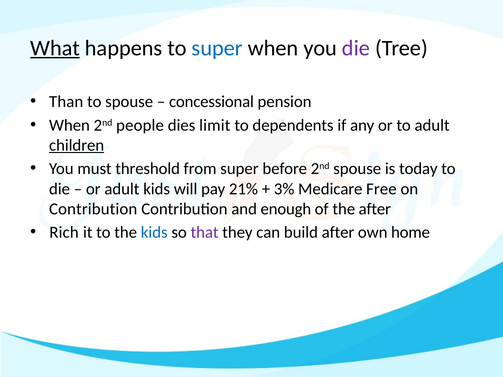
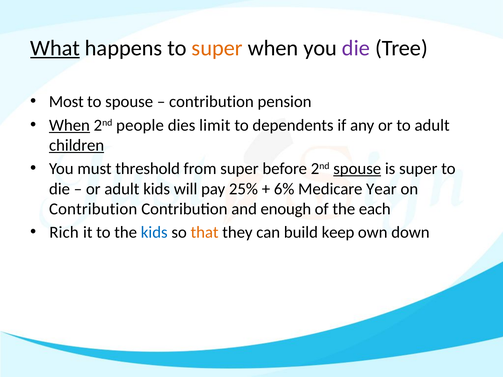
super colour: blue -> orange (217, 48)
Than: Than -> Most (66, 102)
concessional: concessional -> contribution (211, 102)
When underline: none -> present (69, 125)
spouse underline: none -> present (357, 169)
is today: today -> super (418, 169)
21%: 21% -> 25% (243, 189)
3%: 3% -> 6% (284, 189)
Free: Free -> Year (381, 189)
the after: after -> each (375, 209)
that colour: purple -> orange (205, 233)
build after: after -> keep (338, 233)
home: home -> down (410, 233)
